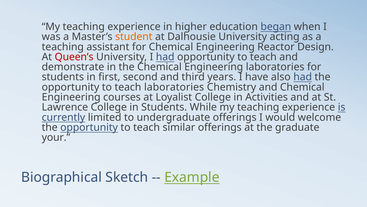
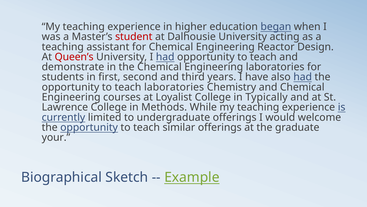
student colour: orange -> red (134, 37)
Activities: Activities -> Typically (267, 97)
in Students: Students -> Methods (164, 107)
